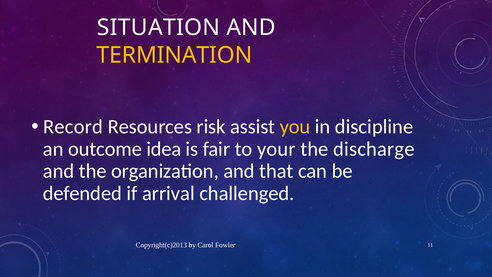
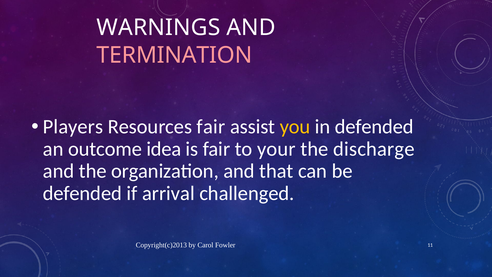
SITUATION: SITUATION -> WARNINGS (159, 28)
TERMINATION colour: yellow -> pink (174, 55)
Record: Record -> Players (73, 127)
Resources risk: risk -> fair (211, 127)
in discipline: discipline -> defended (374, 127)
